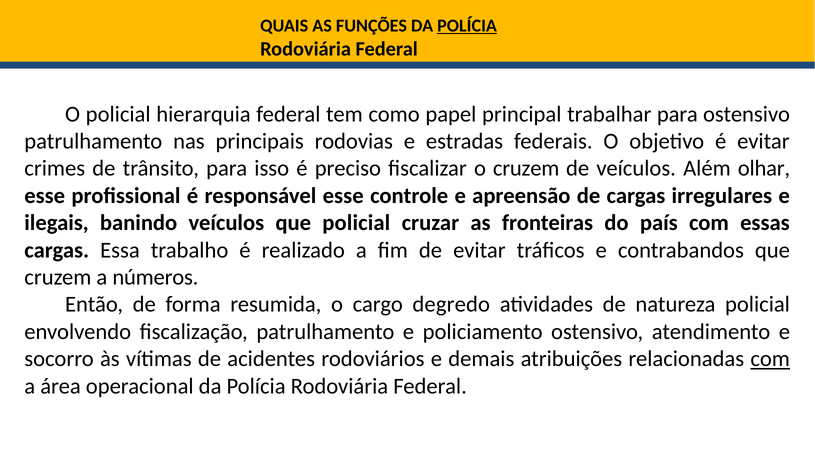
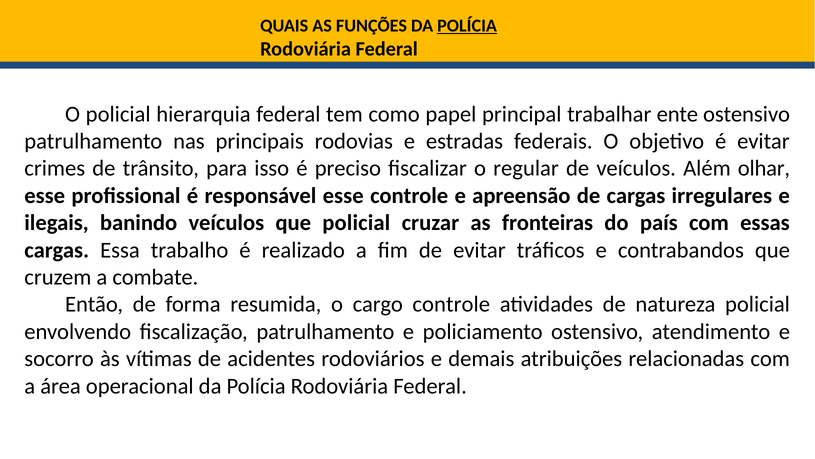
trabalhar para: para -> ente (677, 114)
o cruzem: cruzem -> regular (526, 168)
números: números -> combate (155, 277)
cargo degredo: degredo -> controle (451, 304)
com underline: present -> none (770, 358)
